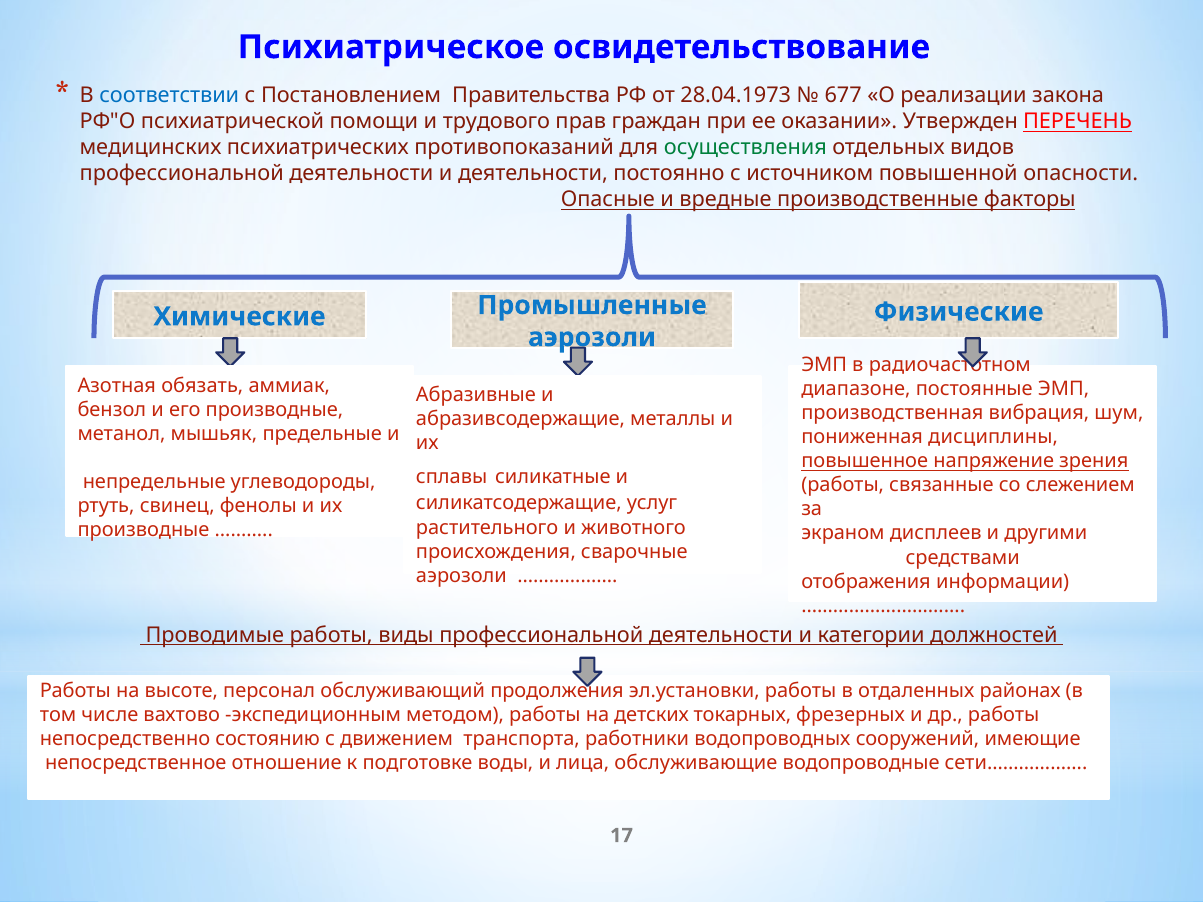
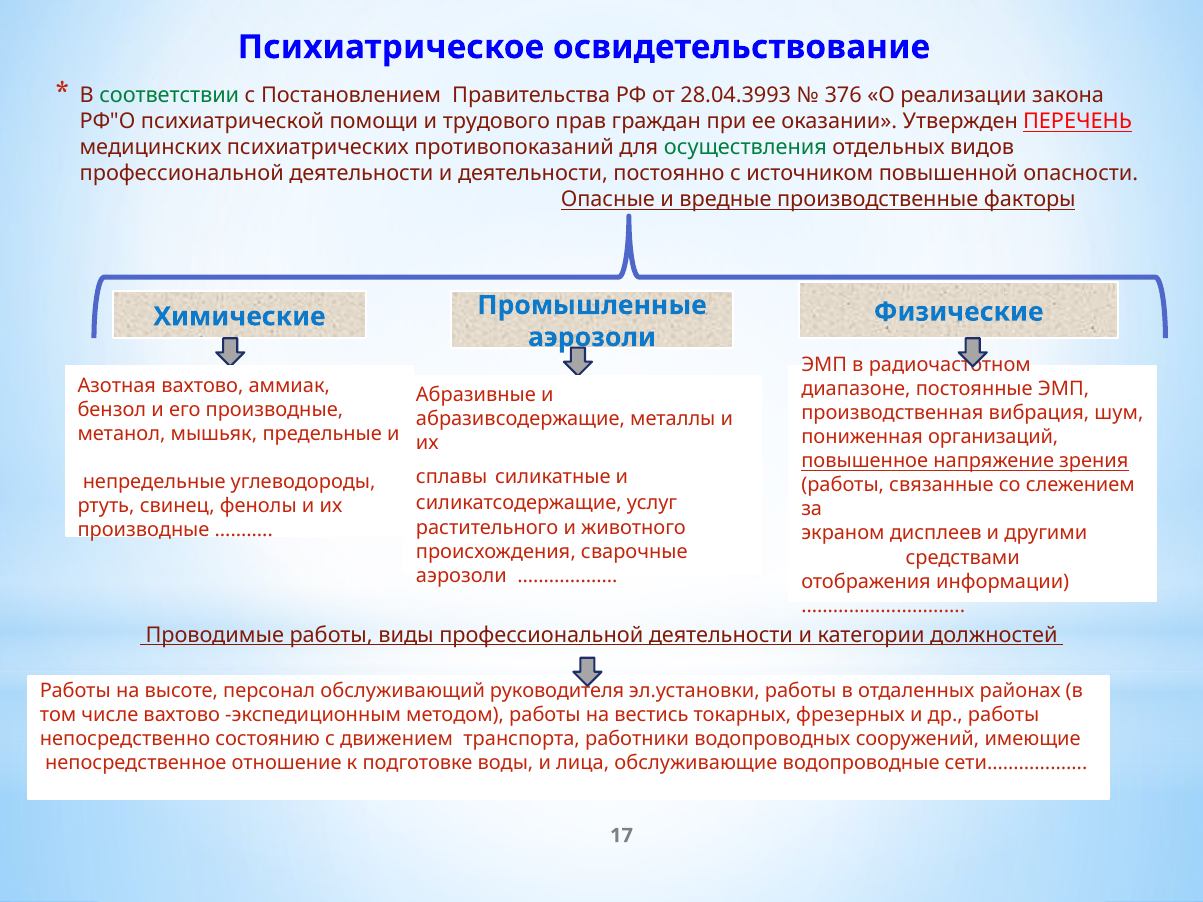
соответствии colour: blue -> green (169, 96)
28.04.1973: 28.04.1973 -> 28.04.3993 (736, 96)
677: 677 -> 376 (843, 96)
Азотная обязать: обязать -> вахтово (202, 386)
дисциплины: дисциплины -> организаций (993, 437)
продолжения: продолжения -> руководителя (557, 691)
детских: детских -> вестись (651, 715)
